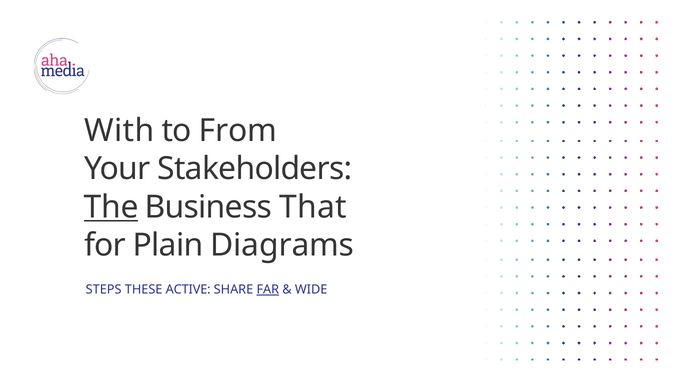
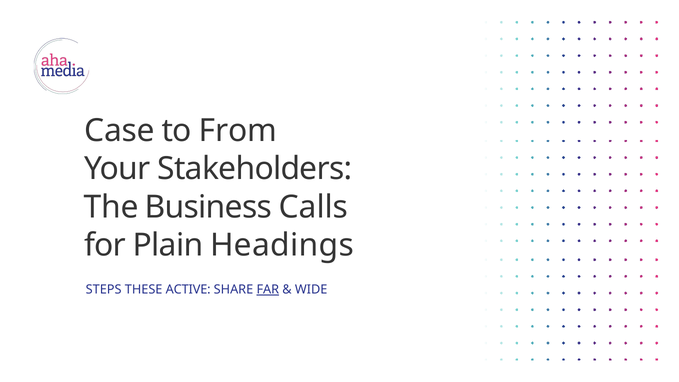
With: With -> Case (119, 131)
The underline: present -> none (111, 207)
That: That -> Calls (313, 207)
Diagrams: Diagrams -> Headings (282, 245)
